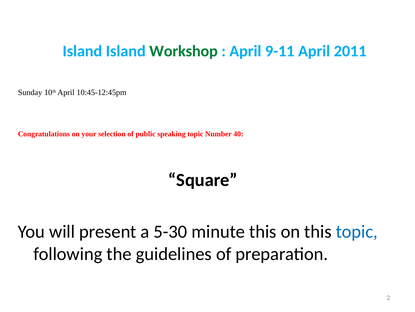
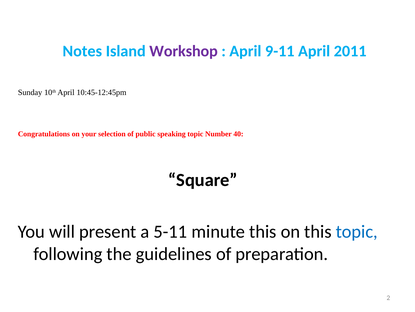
Island: Island -> Notes (82, 51)
Workshop colour: green -> purple (184, 51)
5-30: 5-30 -> 5-11 (170, 231)
